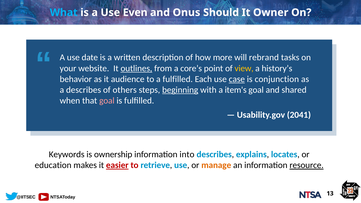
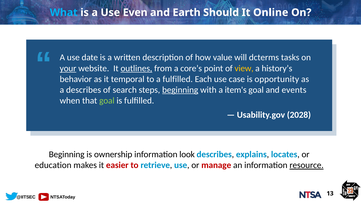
Onus: Onus -> Earth (187, 12)
Owner: Owner -> Online (271, 12)
more: more -> value (223, 57)
rebrand: rebrand -> dcterms (264, 57)
your underline: none -> present (68, 68)
audience: audience -> temporal (128, 79)
case underline: present -> none (237, 79)
conjunction: conjunction -> opportunity (277, 79)
others: others -> search (125, 90)
shared: shared -> events (294, 90)
goal colour: pink -> light green (107, 101)
2041: 2041 -> 2028 (299, 115)
Keywords: Keywords -> Beginning (67, 154)
into: into -> look (187, 154)
easier underline: present -> none (117, 165)
manage colour: orange -> red (216, 165)
